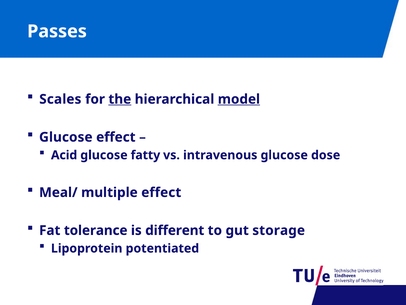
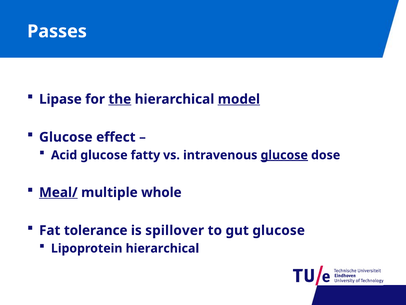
Scales: Scales -> Lipase (60, 99)
glucose underline: none -> present (284, 155)
Meal/ underline: none -> present (58, 192)
multiple effect: effect -> whole (161, 192)
different: different -> spillover (175, 230)
gut storage: storage -> glucose (279, 230)
Lipoprotein potentiated: potentiated -> hierarchical (162, 248)
